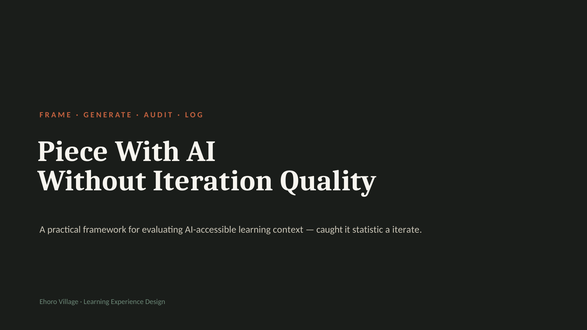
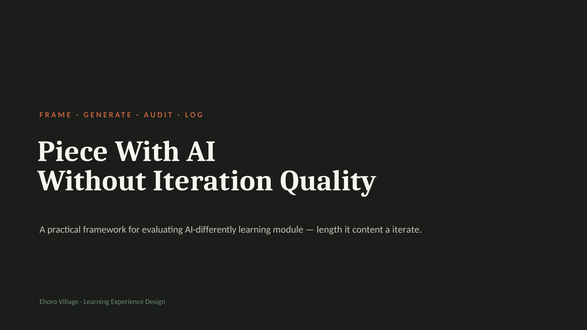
AI-accessible: AI-accessible -> AI-differently (211, 230)
context: context -> module (288, 230)
caught: caught -> length (329, 230)
statistic: statistic -> content (368, 230)
